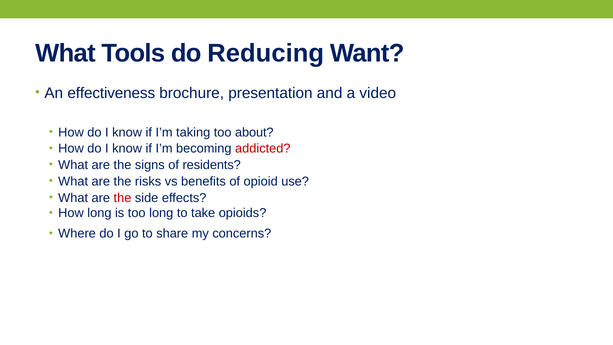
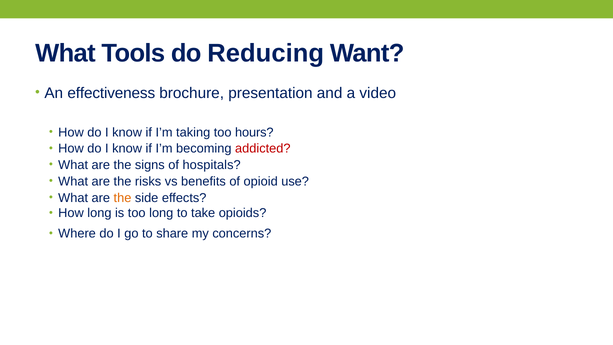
about: about -> hours (254, 132)
residents: residents -> hospitals (212, 165)
the colour: red -> orange (122, 198)
